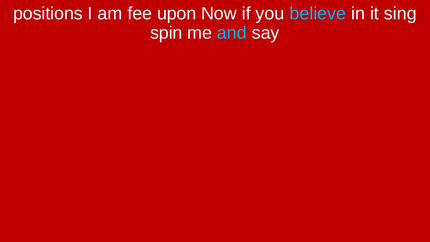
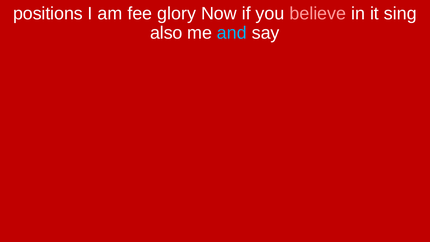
upon: upon -> glory (177, 14)
believe colour: light blue -> pink (318, 14)
spin: spin -> also (166, 33)
